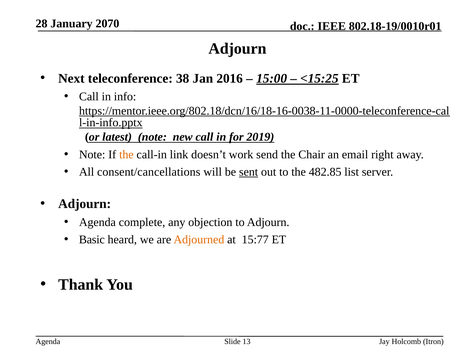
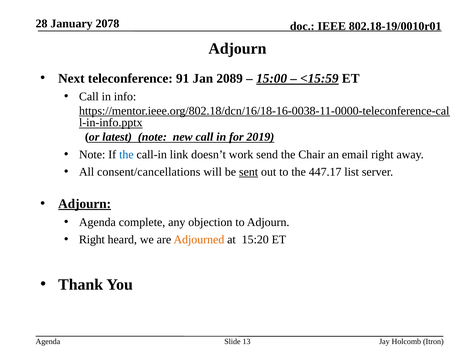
2070: 2070 -> 2078 (107, 24)
38: 38 -> 91 (183, 78)
2016: 2016 -> 2089 (230, 78)
<15:25: <15:25 -> <15:59 (319, 78)
the colour: orange -> blue (126, 155)
482.85: 482.85 -> 447.17 (325, 172)
Adjourn underline: none -> present (85, 204)
Basic: Basic -> Right (92, 240)
15:77: 15:77 -> 15:20 (255, 240)
